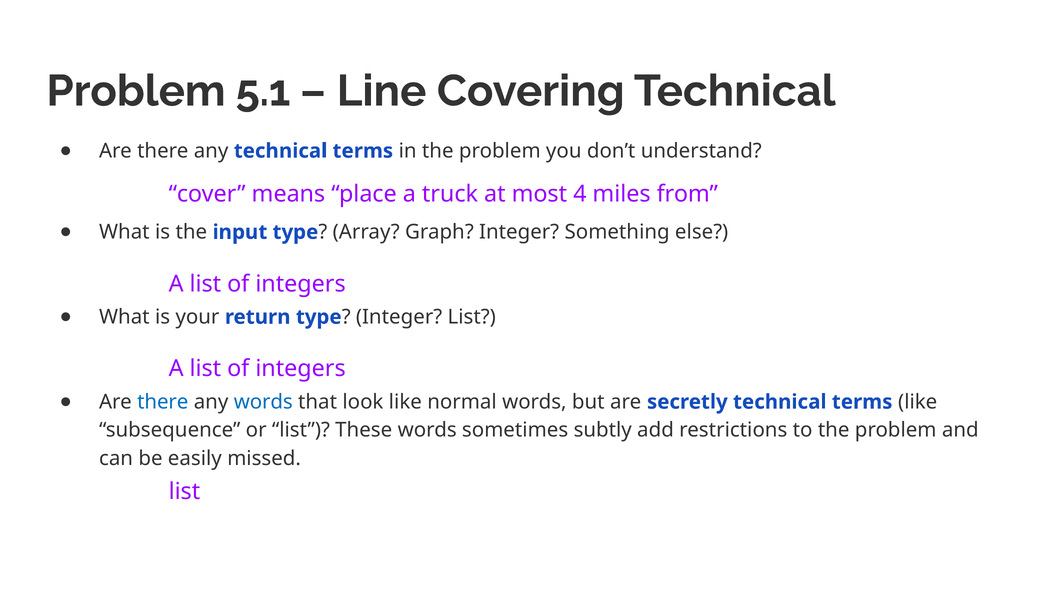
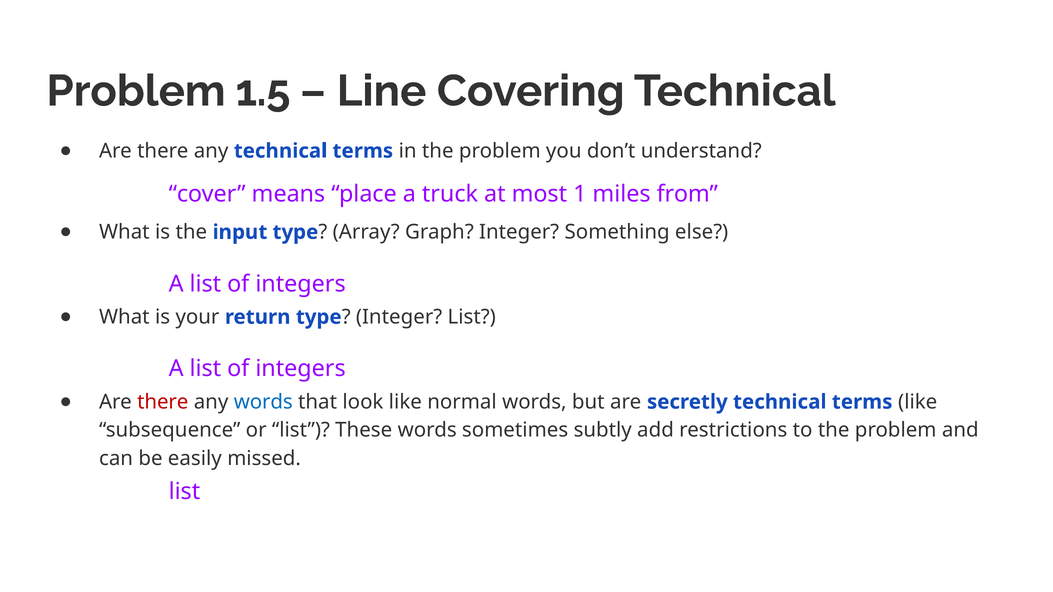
5.1: 5.1 -> 1.5 (263, 91)
4: 4 -> 1 (580, 194)
there colour: blue -> red (163, 402)
